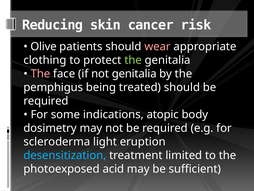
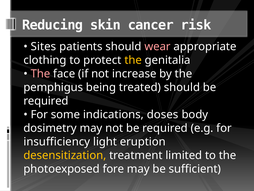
Olive: Olive -> Sites (43, 46)
the colour: light green -> yellow (133, 60)
not genitalia: genitalia -> increase (134, 74)
atopic: atopic -> doses (163, 114)
scleroderma: scleroderma -> insufficiency (57, 141)
desensitization colour: light blue -> yellow (65, 155)
acid: acid -> fore (113, 168)
